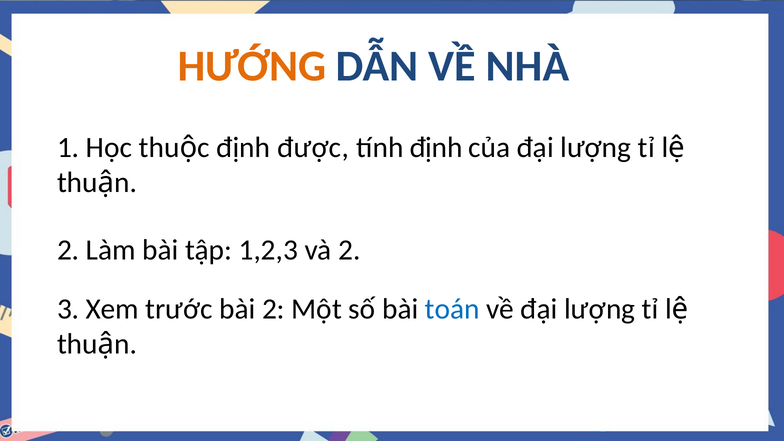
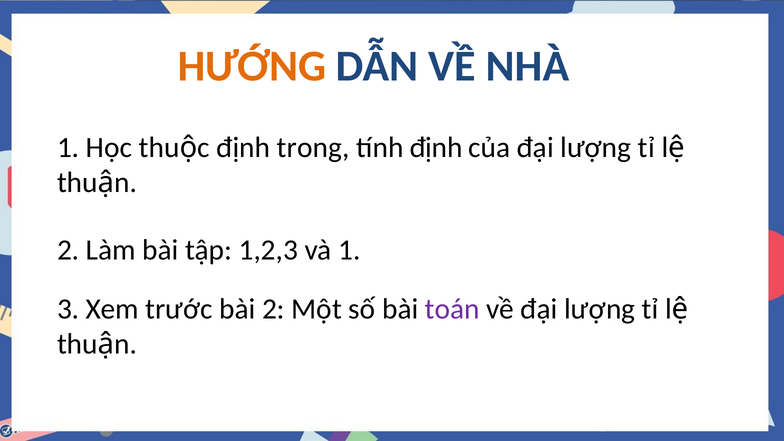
được: được -> trong (313, 147)
và 2: 2 -> 1 (349, 250)
toán colour: blue -> purple (452, 309)
